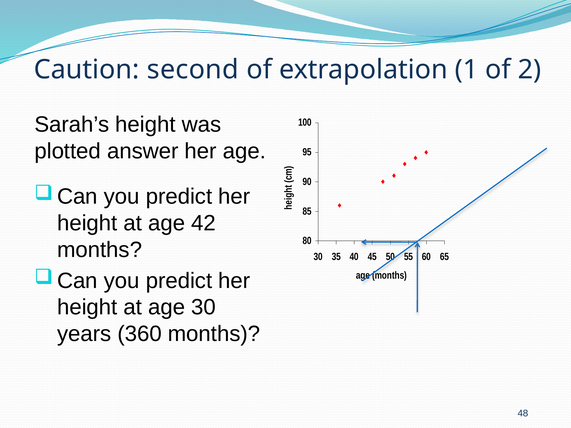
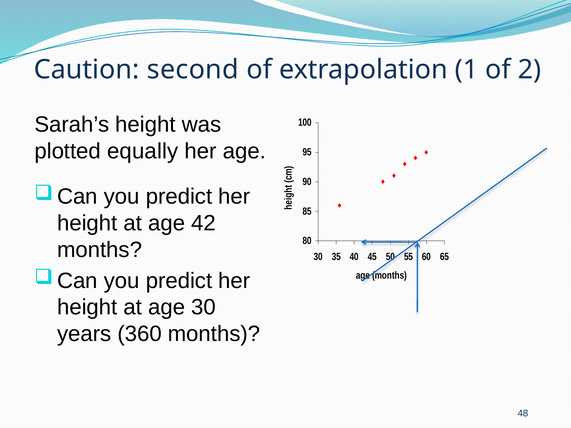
answer: answer -> equally (143, 151)
